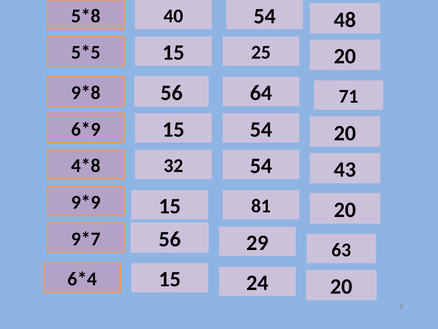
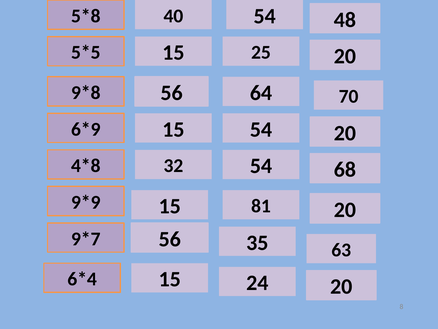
71: 71 -> 70 (349, 96)
43: 43 -> 68 (345, 169)
29: 29 -> 35 (257, 242)
